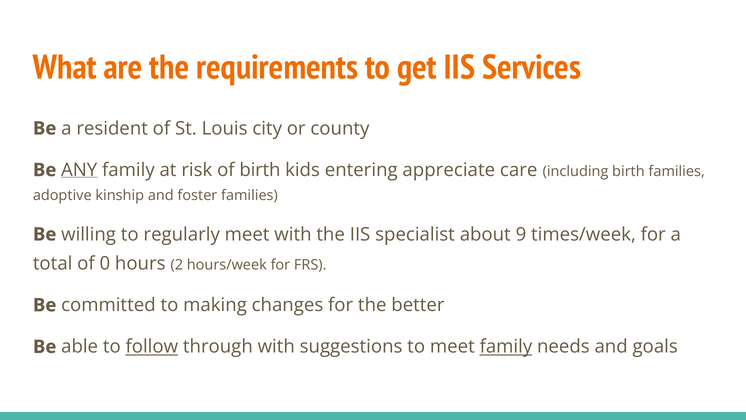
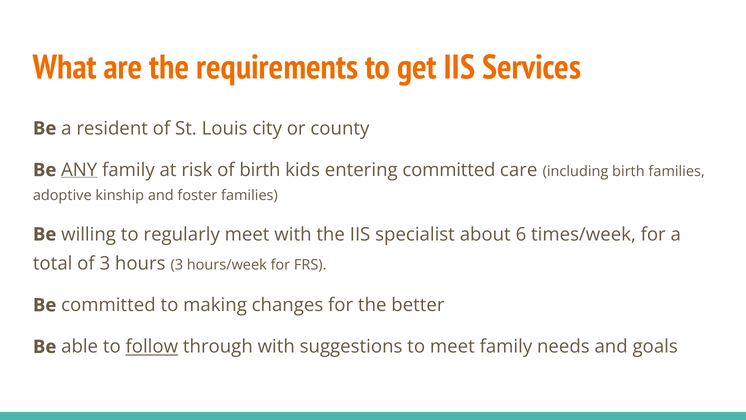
entering appreciate: appreciate -> committed (449, 170)
9: 9 -> 6 (521, 234)
of 0: 0 -> 3 (105, 263)
hours 2: 2 -> 3 (177, 265)
family underline: present -> none (506, 347)
